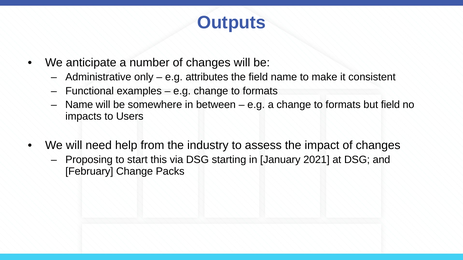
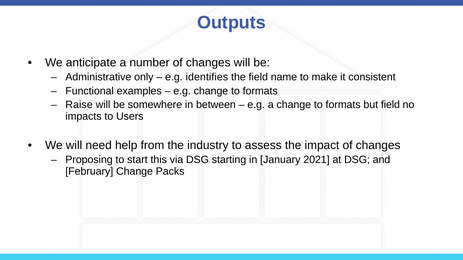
attributes: attributes -> identifies (207, 77)
Name: Name -> Raise (79, 105)
